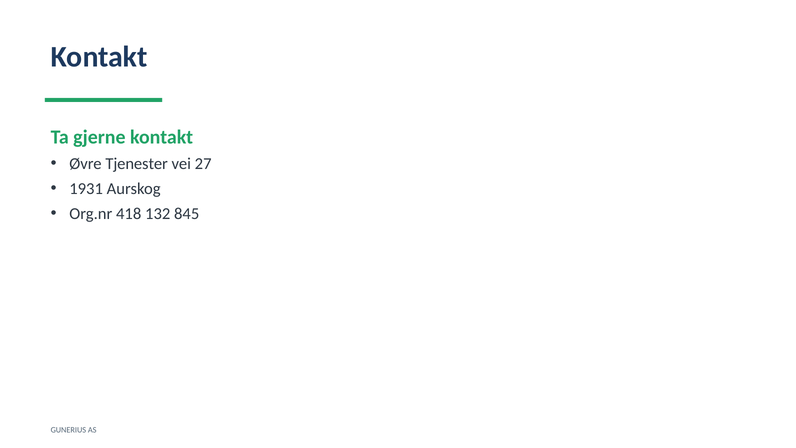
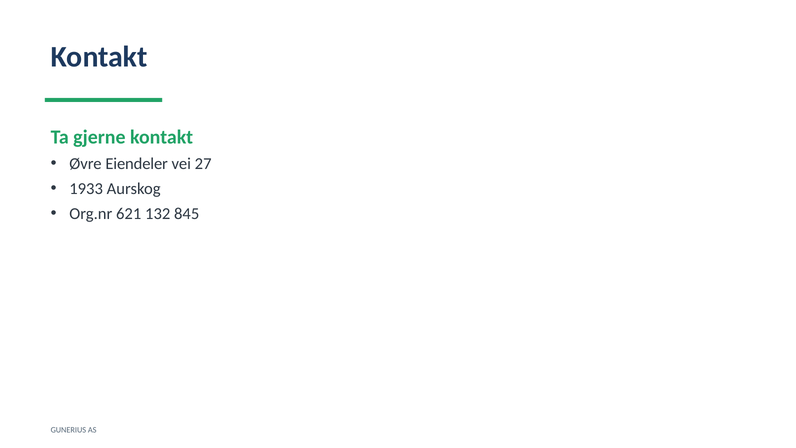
Tjenester: Tjenester -> Eiendeler (137, 164)
1931: 1931 -> 1933 (86, 189)
418: 418 -> 621 (129, 213)
